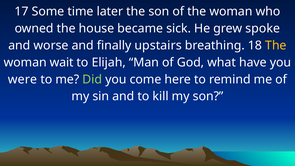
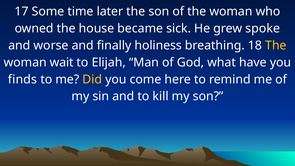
upstairs: upstairs -> holiness (158, 45)
were: were -> finds (22, 79)
Did colour: light green -> yellow (92, 79)
